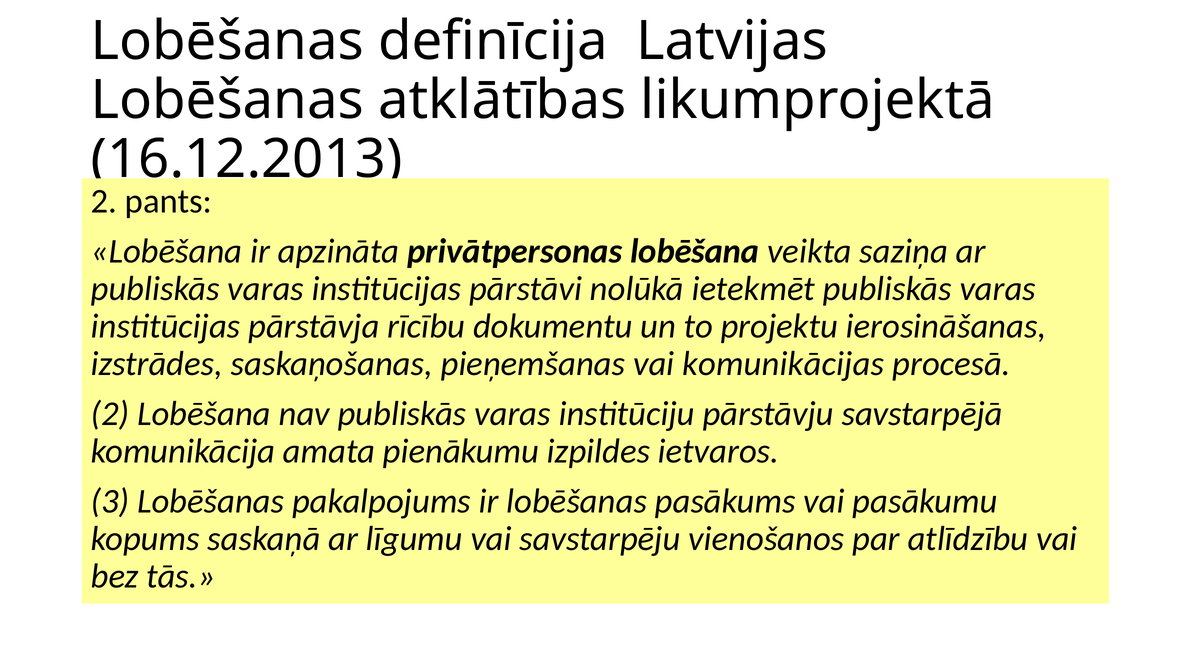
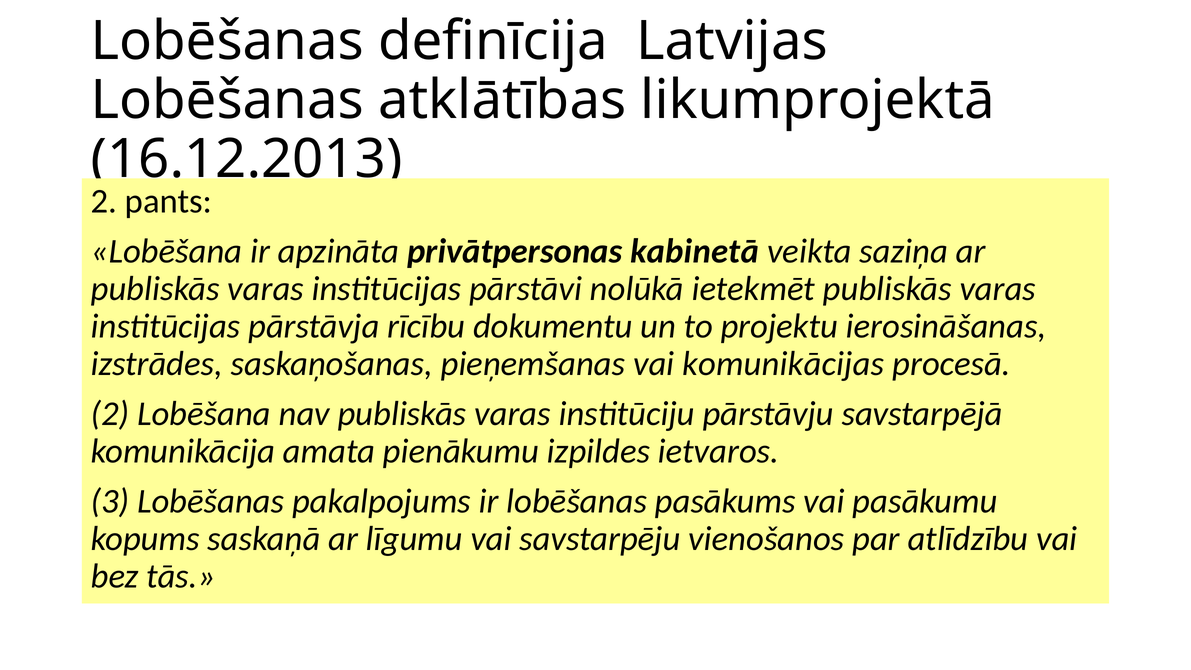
privātpersonas lobēšana: lobēšana -> kabinetā (695, 251)
